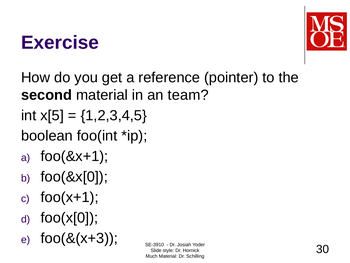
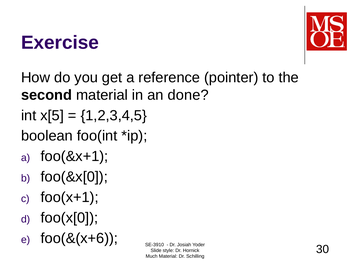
team: team -> done (188, 95)
foo(&(x+3: foo(&(x+3 -> foo(&(x+6 (79, 238)
